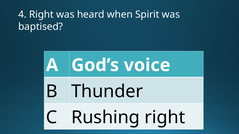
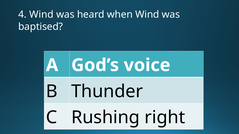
4 Right: Right -> Wind (41, 15)
when Spirit: Spirit -> Wind (147, 15)
